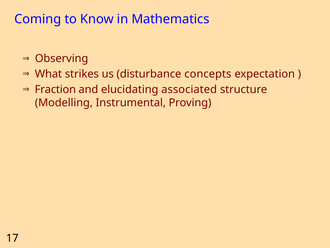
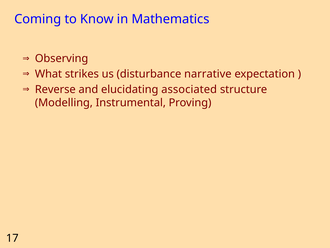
concepts: concepts -> narrative (208, 74)
Fraction: Fraction -> Reverse (55, 89)
